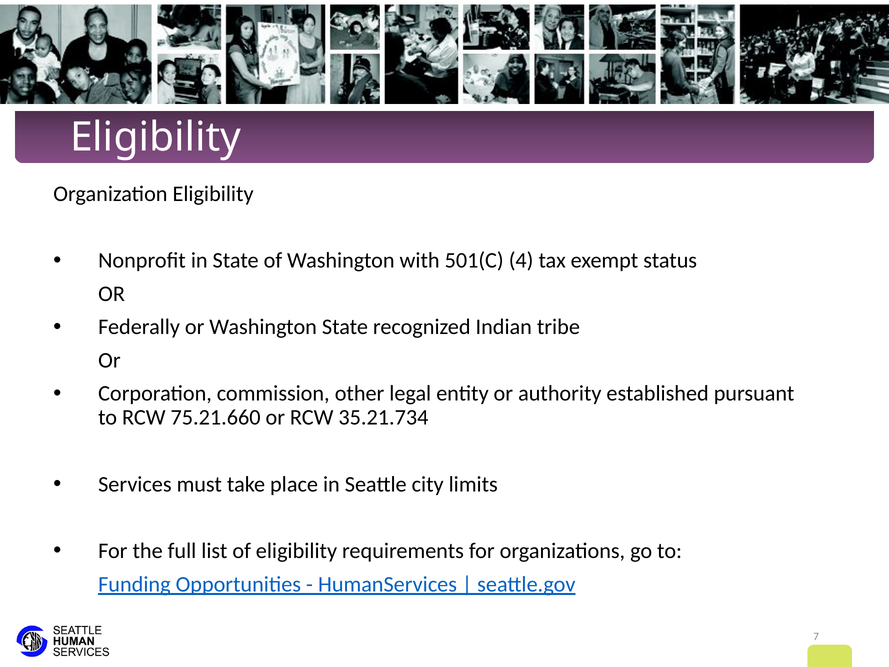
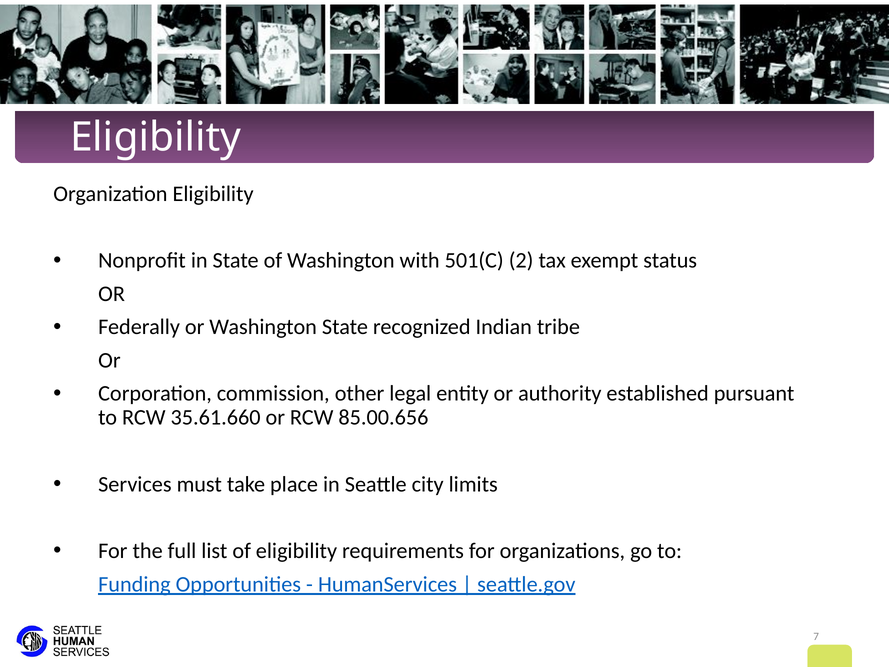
4: 4 -> 2 (521, 260)
75.21.660: 75.21.660 -> 35.61.660 (216, 417)
35.21.734: 35.21.734 -> 85.00.656 (383, 417)
